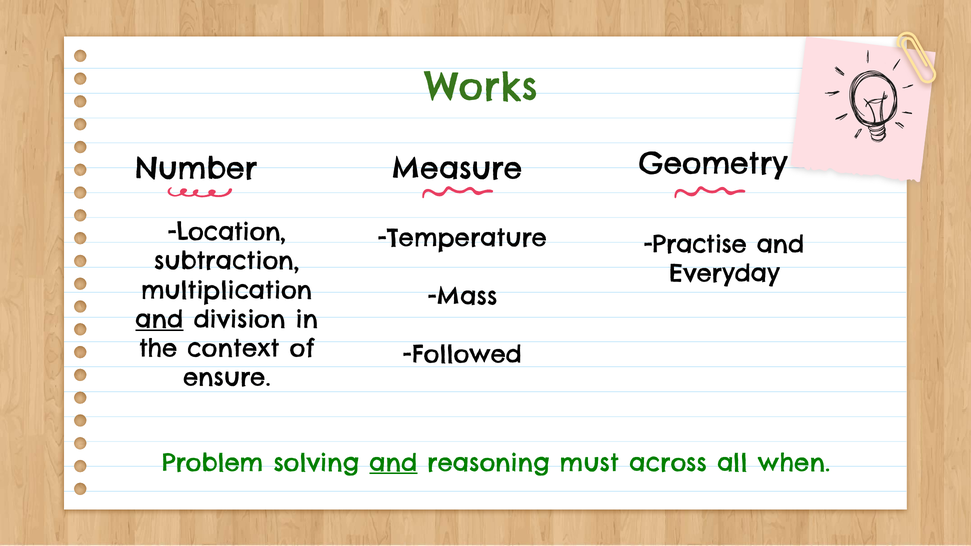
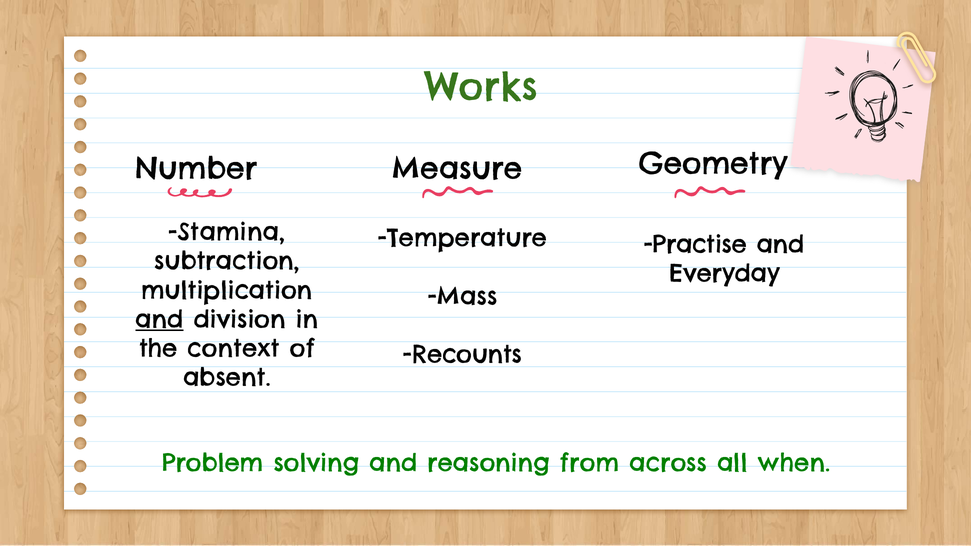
Location: Location -> Stamina (227, 232)
Followed: Followed -> Recounts (463, 355)
ensure: ensure -> absent (227, 378)
and underline: present -> none (393, 463)
must: must -> from (590, 463)
